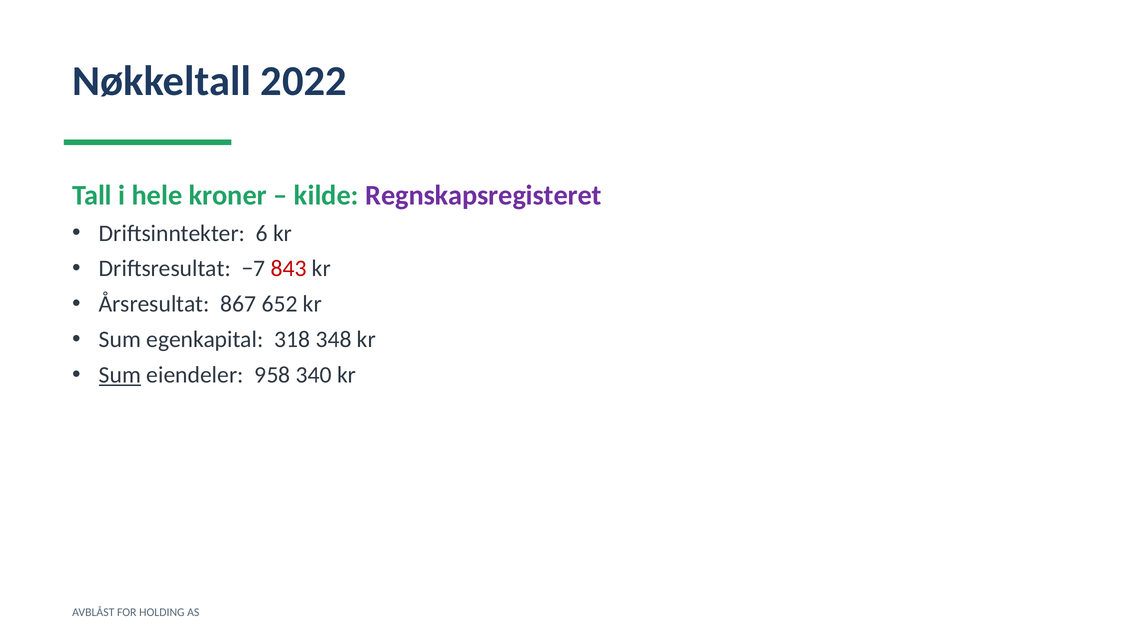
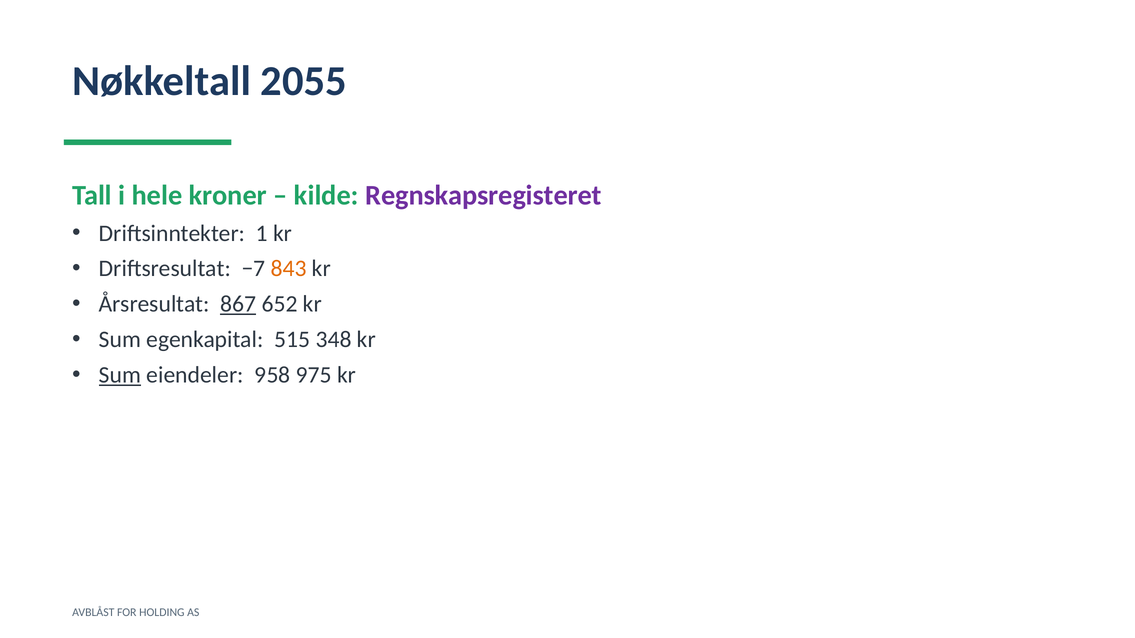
2022: 2022 -> 2055 (304, 81)
6: 6 -> 1 (262, 233)
843 colour: red -> orange (289, 269)
867 underline: none -> present (238, 304)
318: 318 -> 515 (292, 340)
340: 340 -> 975 (314, 375)
